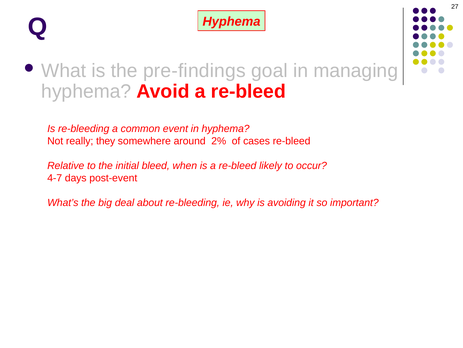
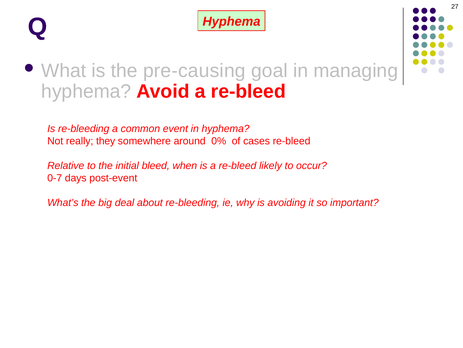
pre-findings: pre-findings -> pre-causing (194, 70)
2%: 2% -> 0% (219, 141)
4-7: 4-7 -> 0-7 (55, 178)
